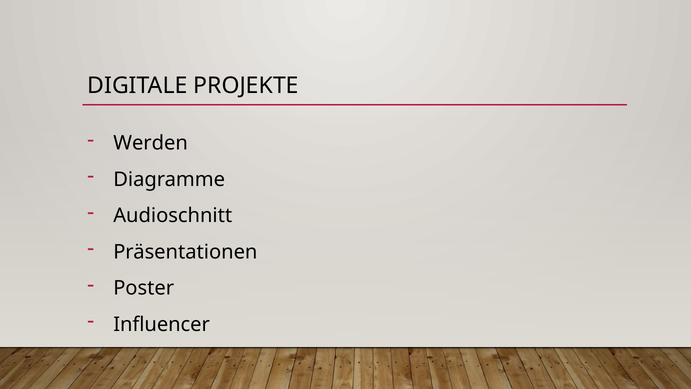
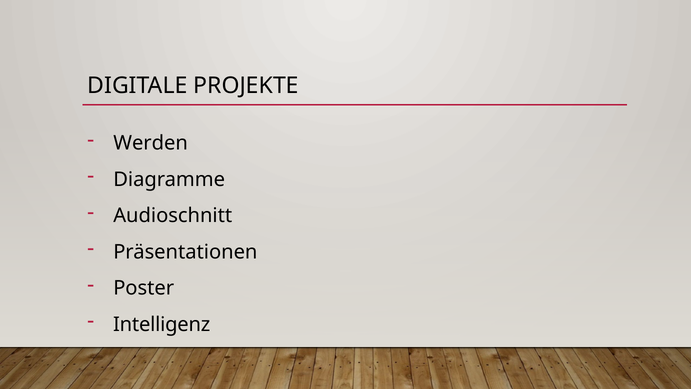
Influencer: Influencer -> Intelligenz (162, 324)
